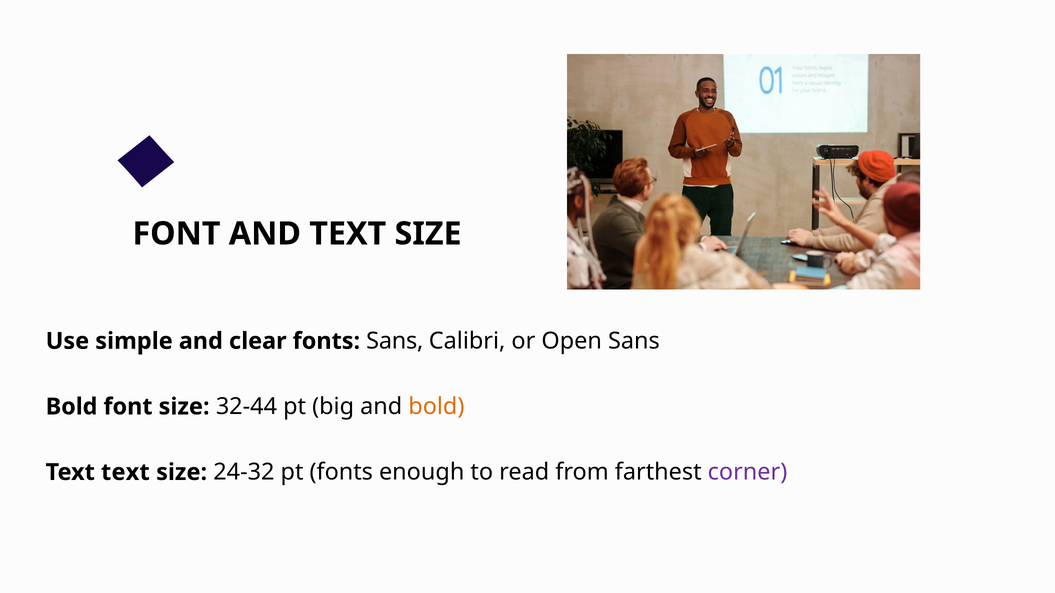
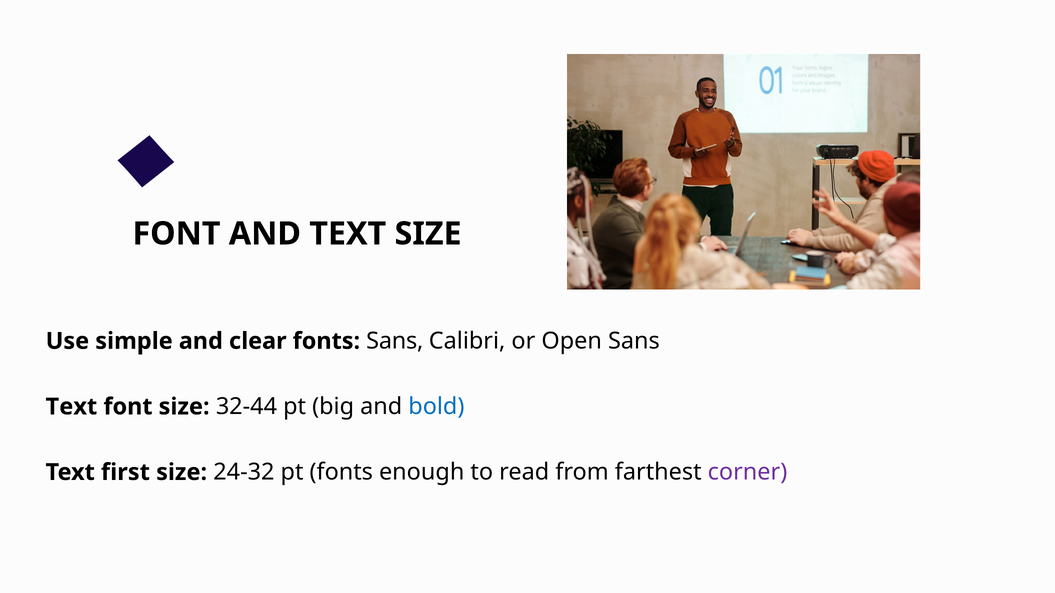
Bold: Bold -> Text (71, 407)
bold colour: orange -> blue (436, 407)
Text text: text -> first (125, 473)
